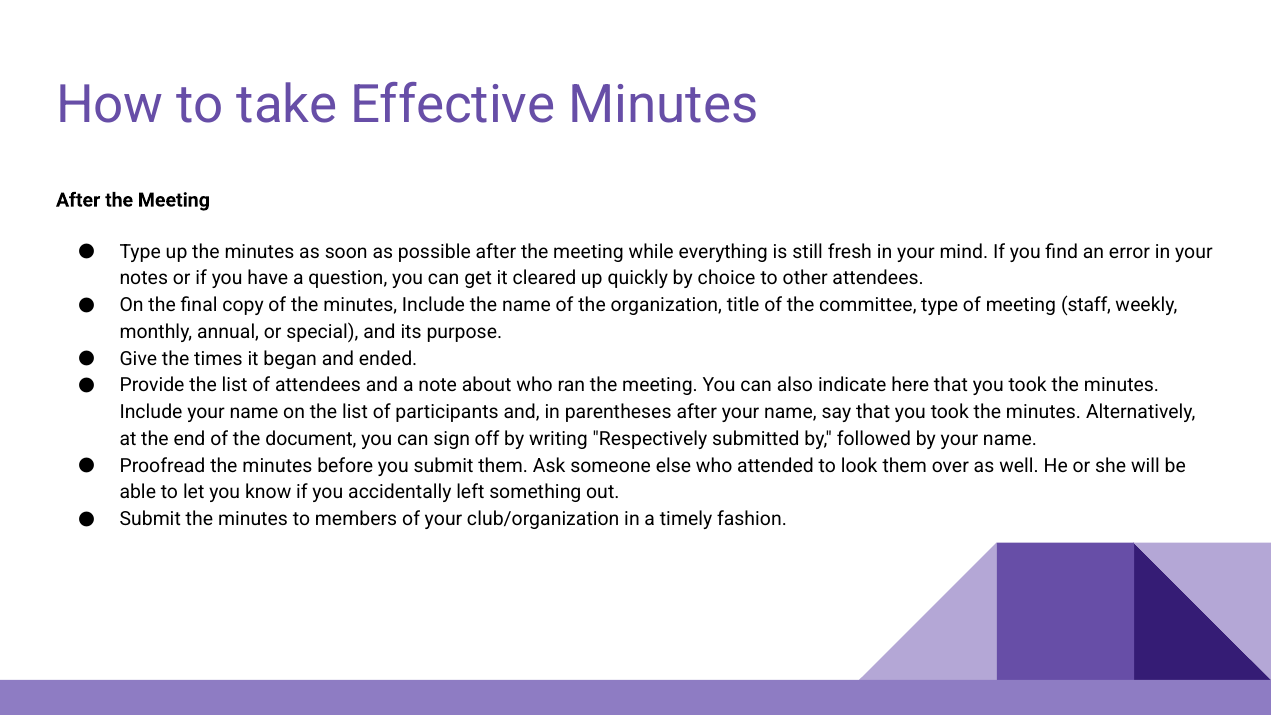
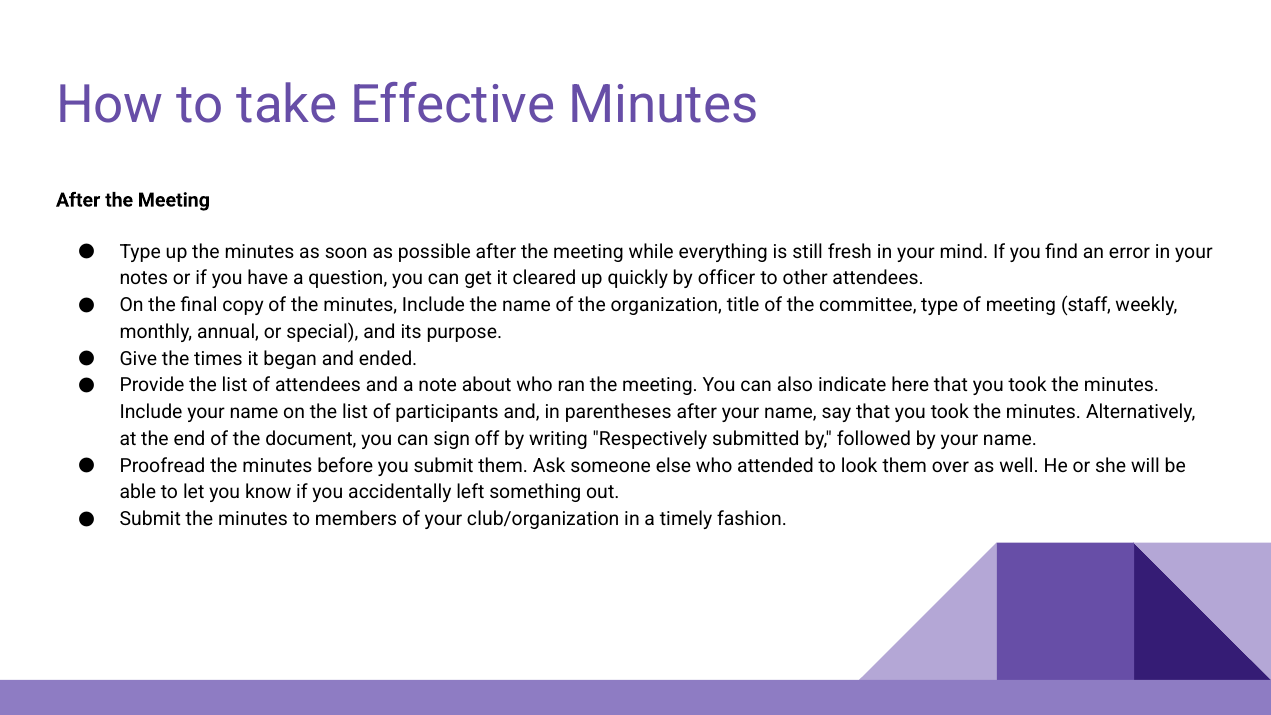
choice: choice -> officer (727, 278)
